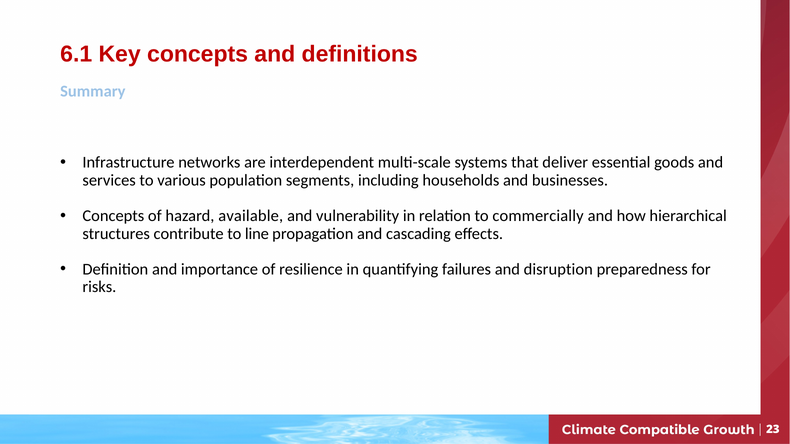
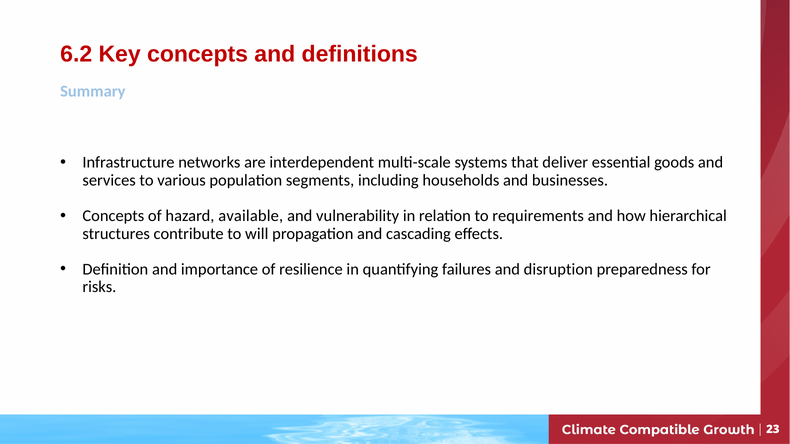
6.1: 6.1 -> 6.2 (76, 54)
commercially: commercially -> requirements (538, 216)
line: line -> will (257, 234)
